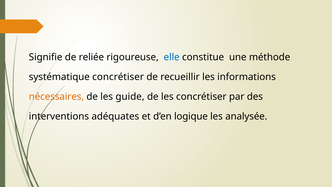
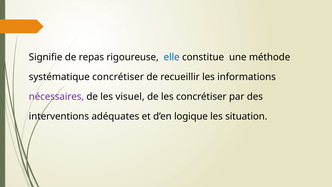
reliée: reliée -> repas (91, 57)
nécessaires colour: orange -> purple (56, 97)
guide: guide -> visuel (130, 97)
analysée: analysée -> situation (246, 116)
